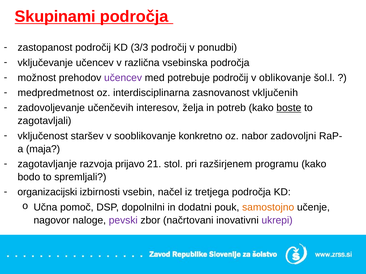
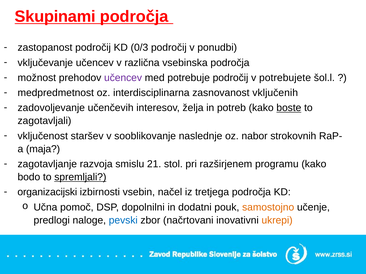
3/3: 3/3 -> 0/3 (139, 48)
oblikovanje: oblikovanje -> potrebujete (285, 78)
konkretno: konkretno -> naslednje (201, 136)
zadovoljni: zadovoljni -> strokovnih (293, 136)
prijavo: prijavo -> smislu (130, 164)
spremljali underline: none -> present (80, 177)
nagovor: nagovor -> predlogi (52, 221)
pevski colour: purple -> blue (123, 221)
ukrepi colour: purple -> orange (277, 221)
